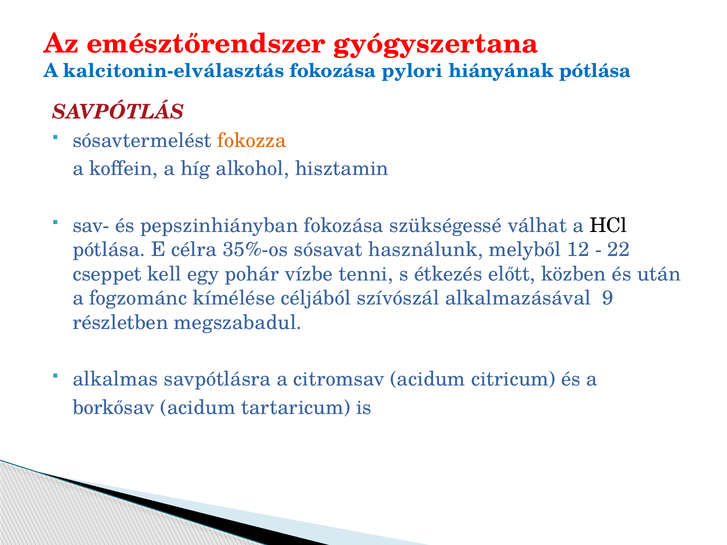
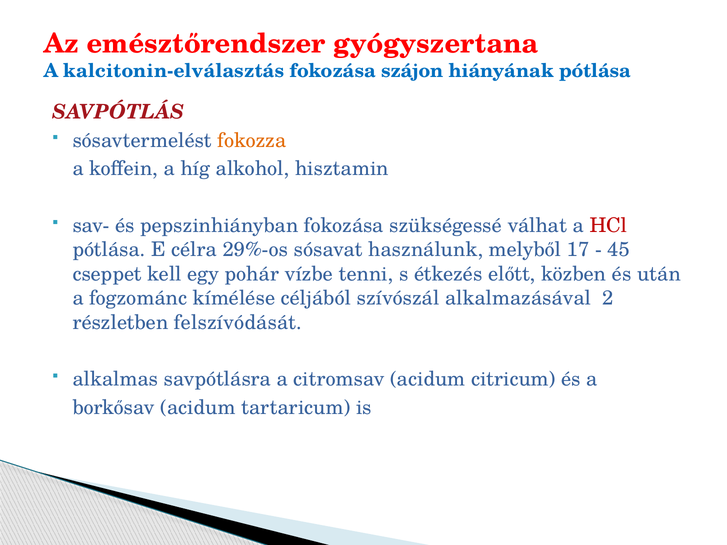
pylori: pylori -> szájon (412, 71)
HCl colour: black -> red (608, 226)
35%-os: 35%-os -> 29%-os (255, 250)
12: 12 -> 17 (578, 250)
22: 22 -> 45 (619, 250)
9: 9 -> 2 (608, 298)
megszabadul: megszabadul -> felszívódását (238, 323)
